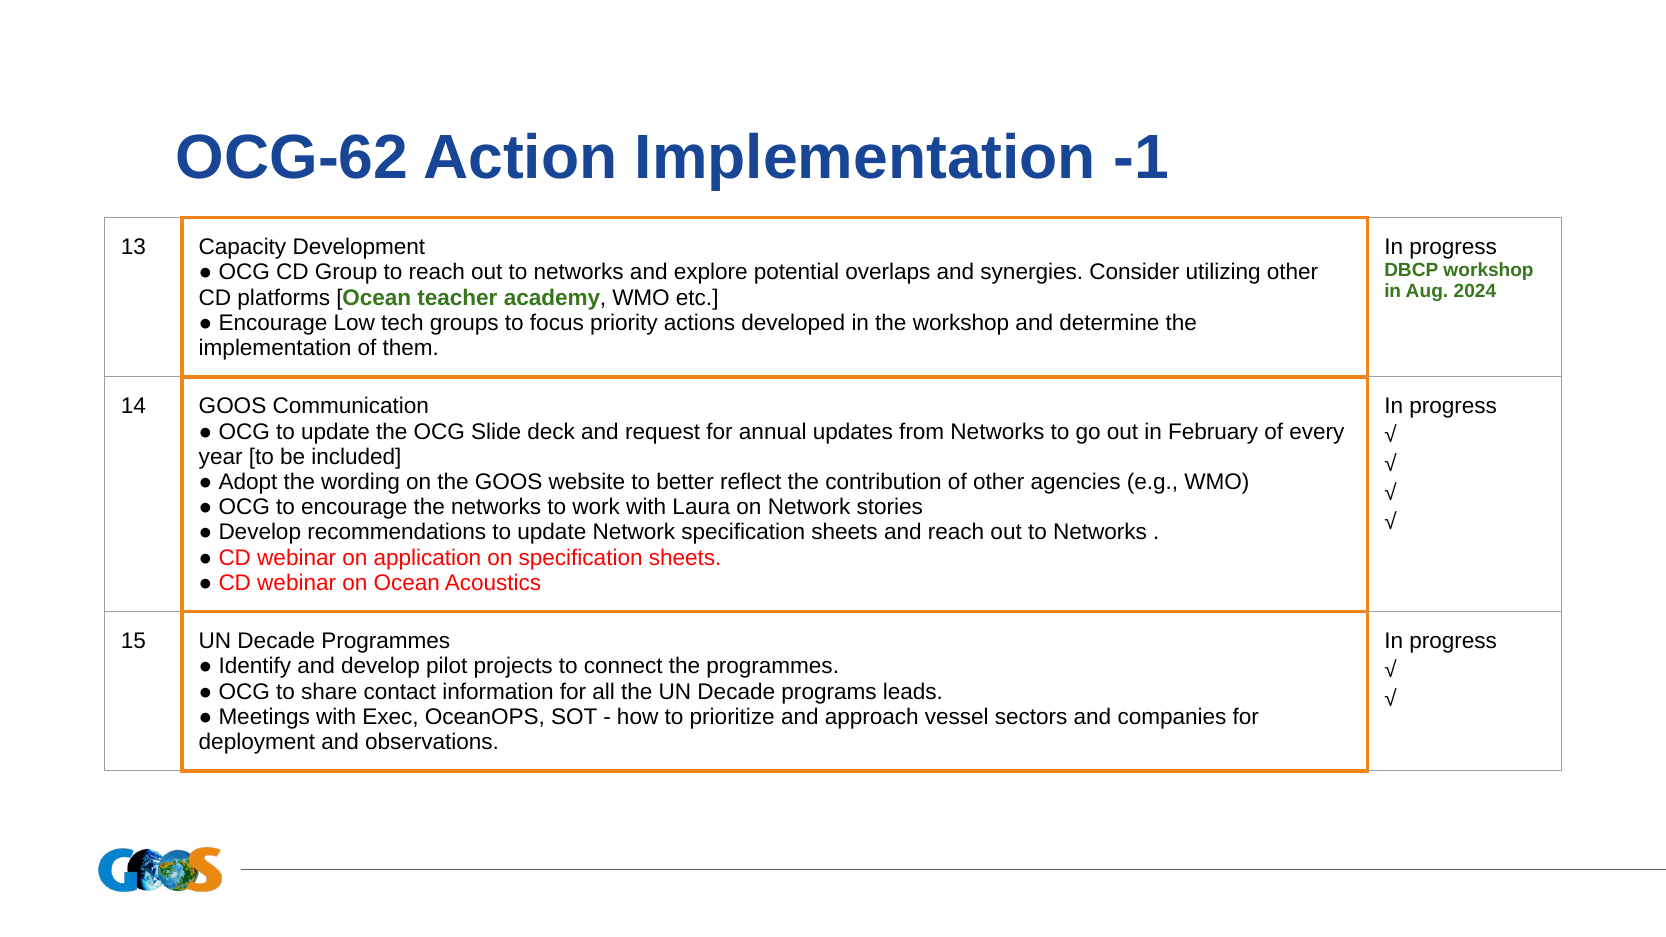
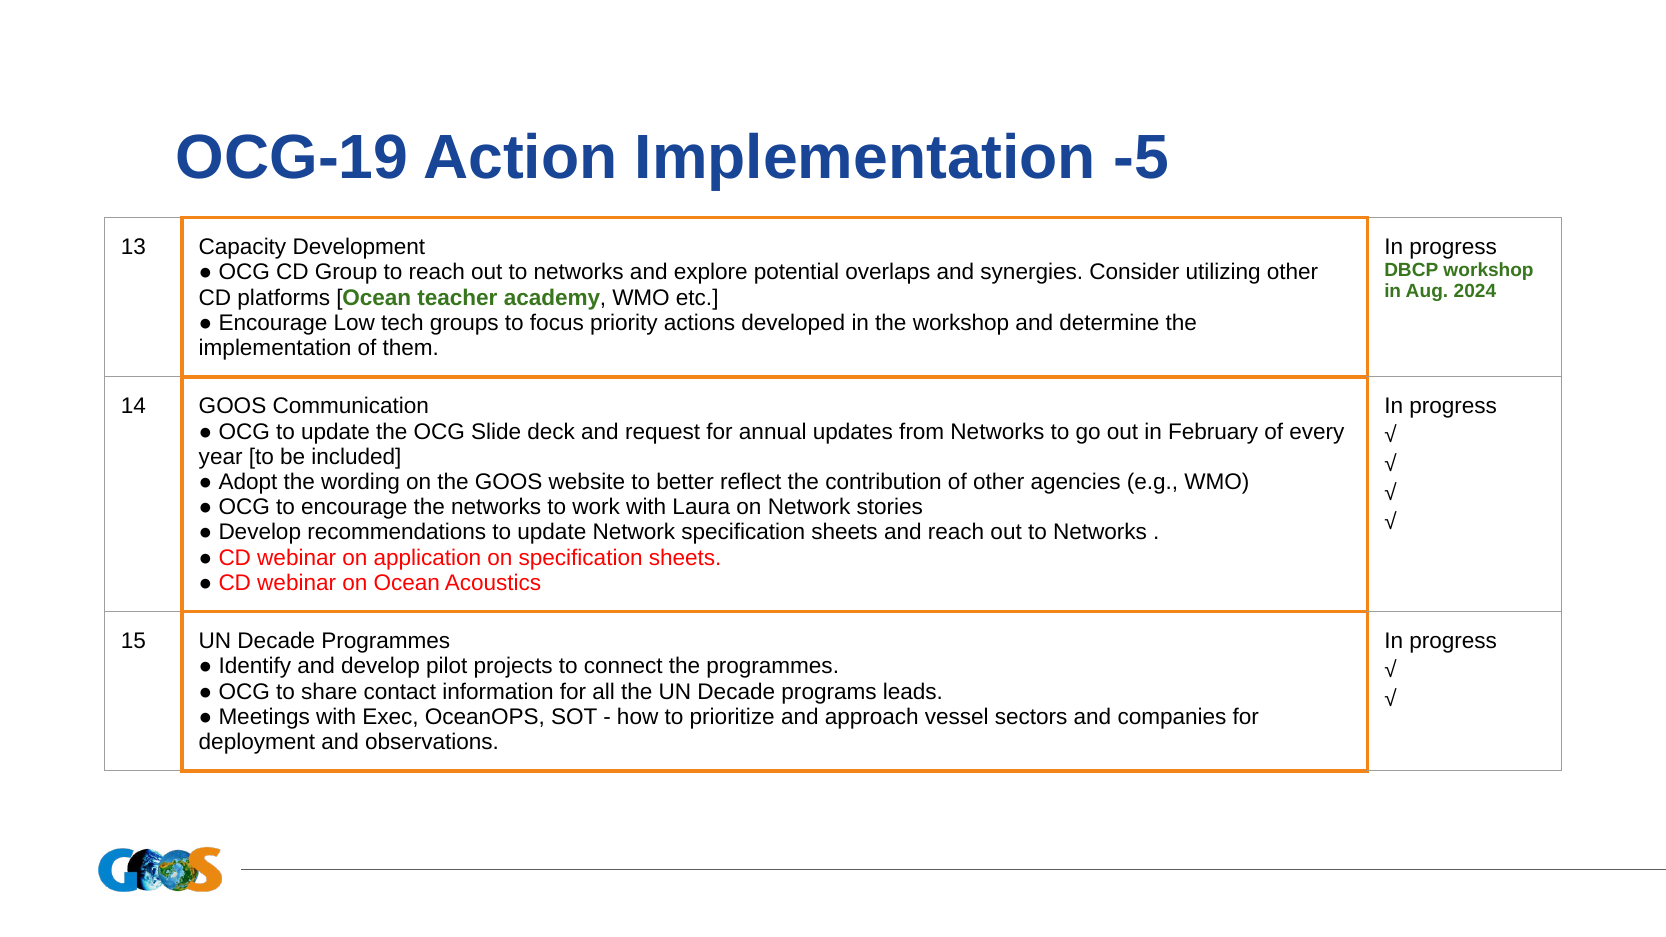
OCG-62: OCG-62 -> OCG-19 (292, 158)
-1: -1 -> -5 (1141, 158)
